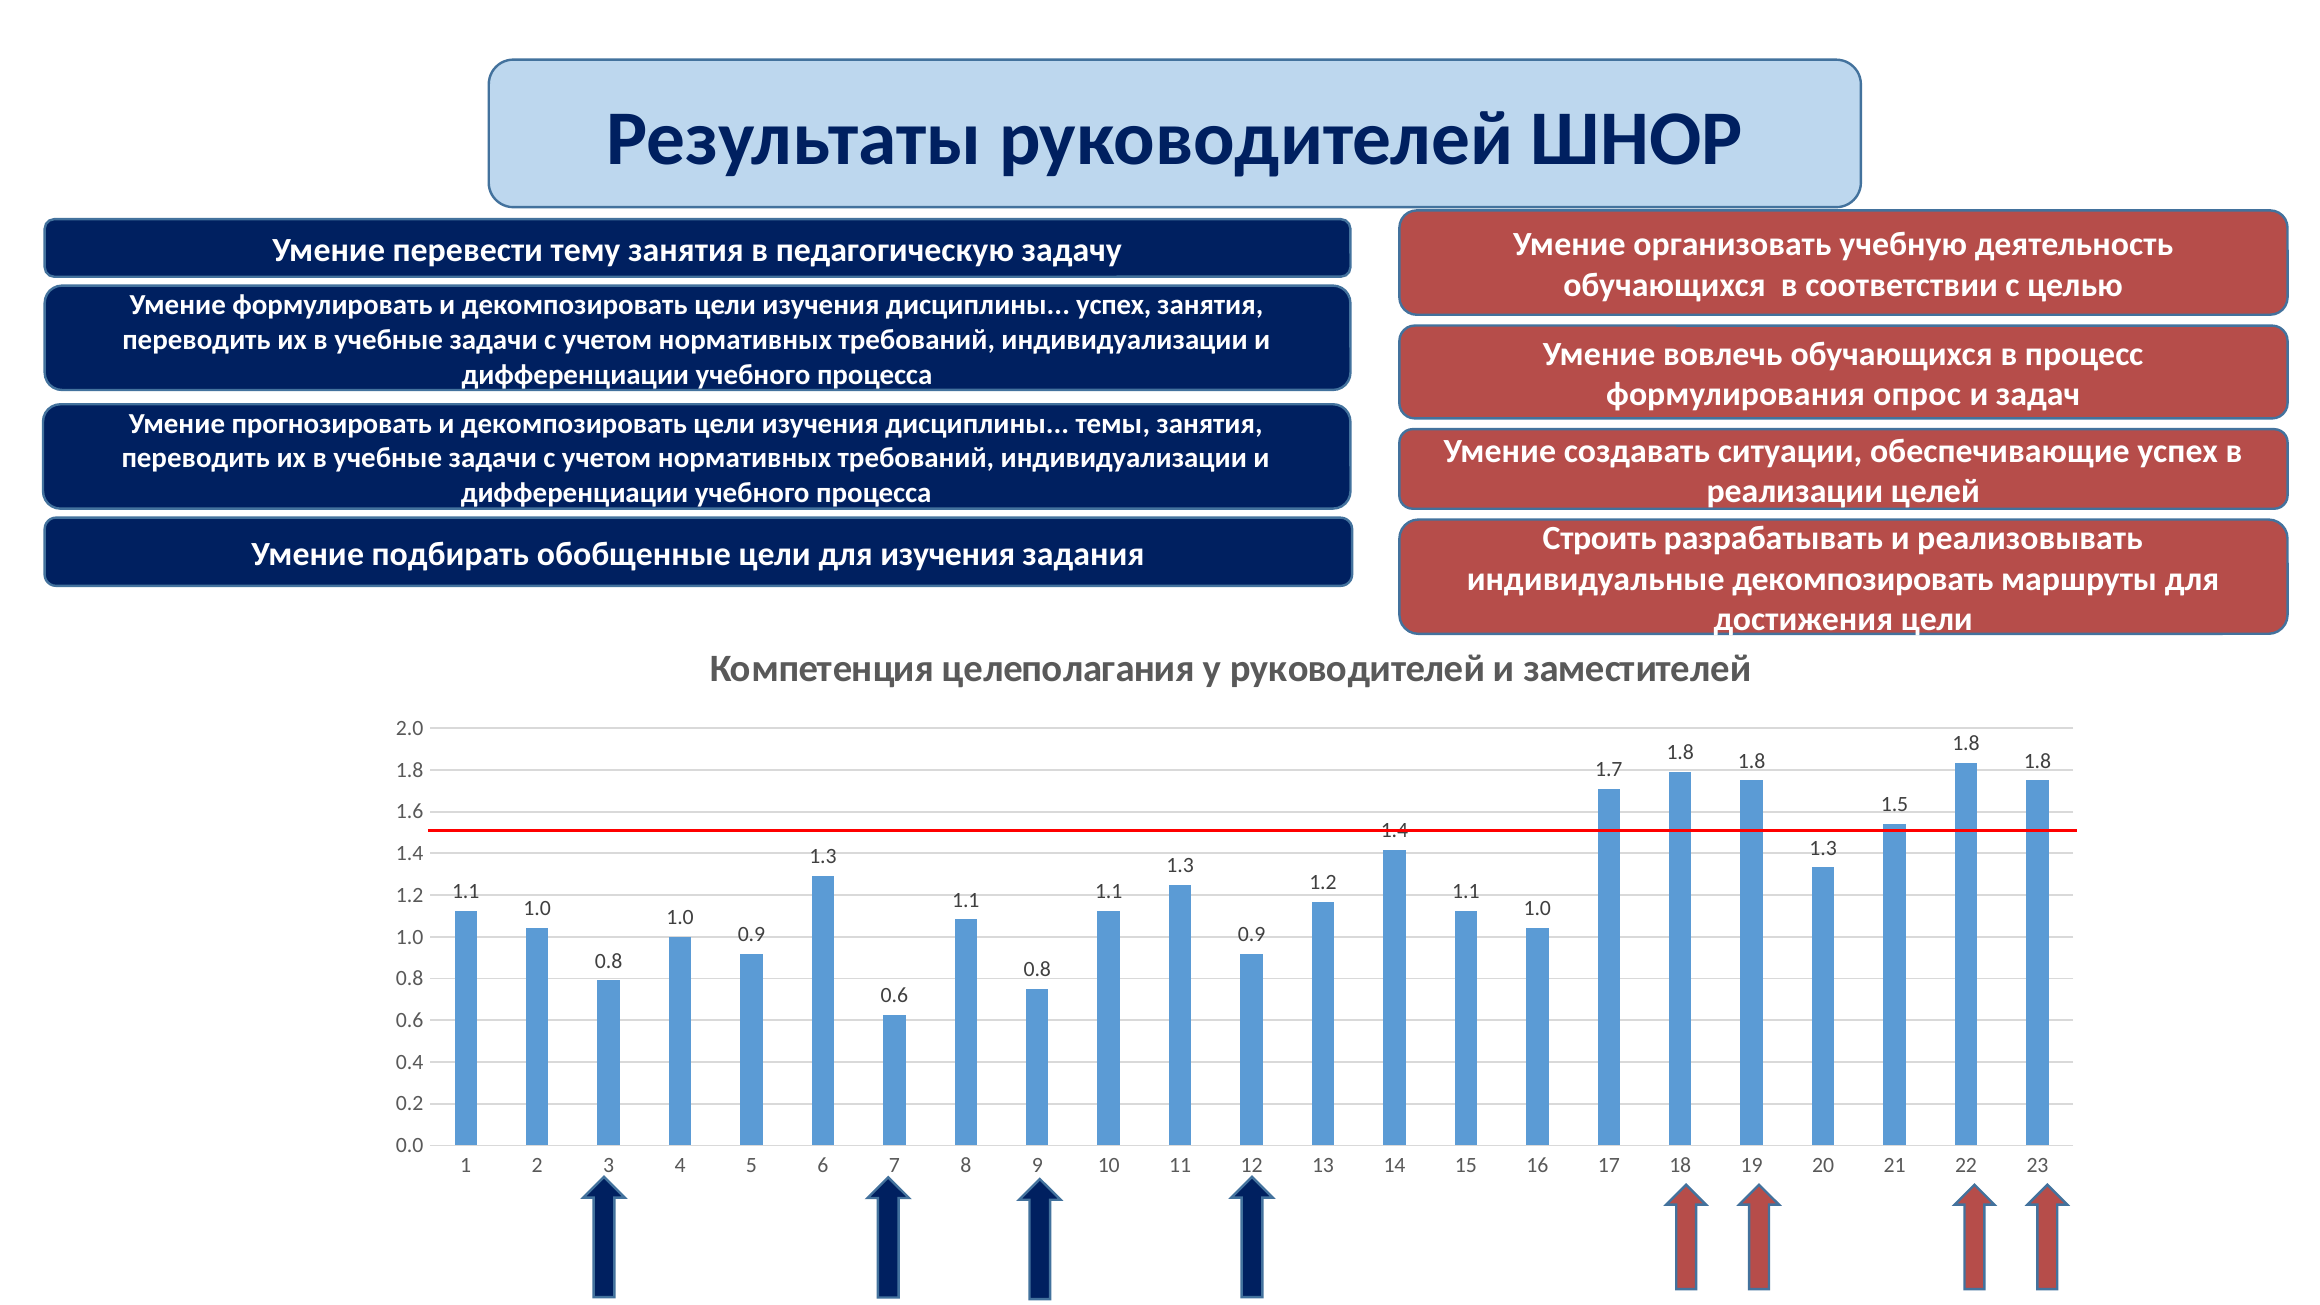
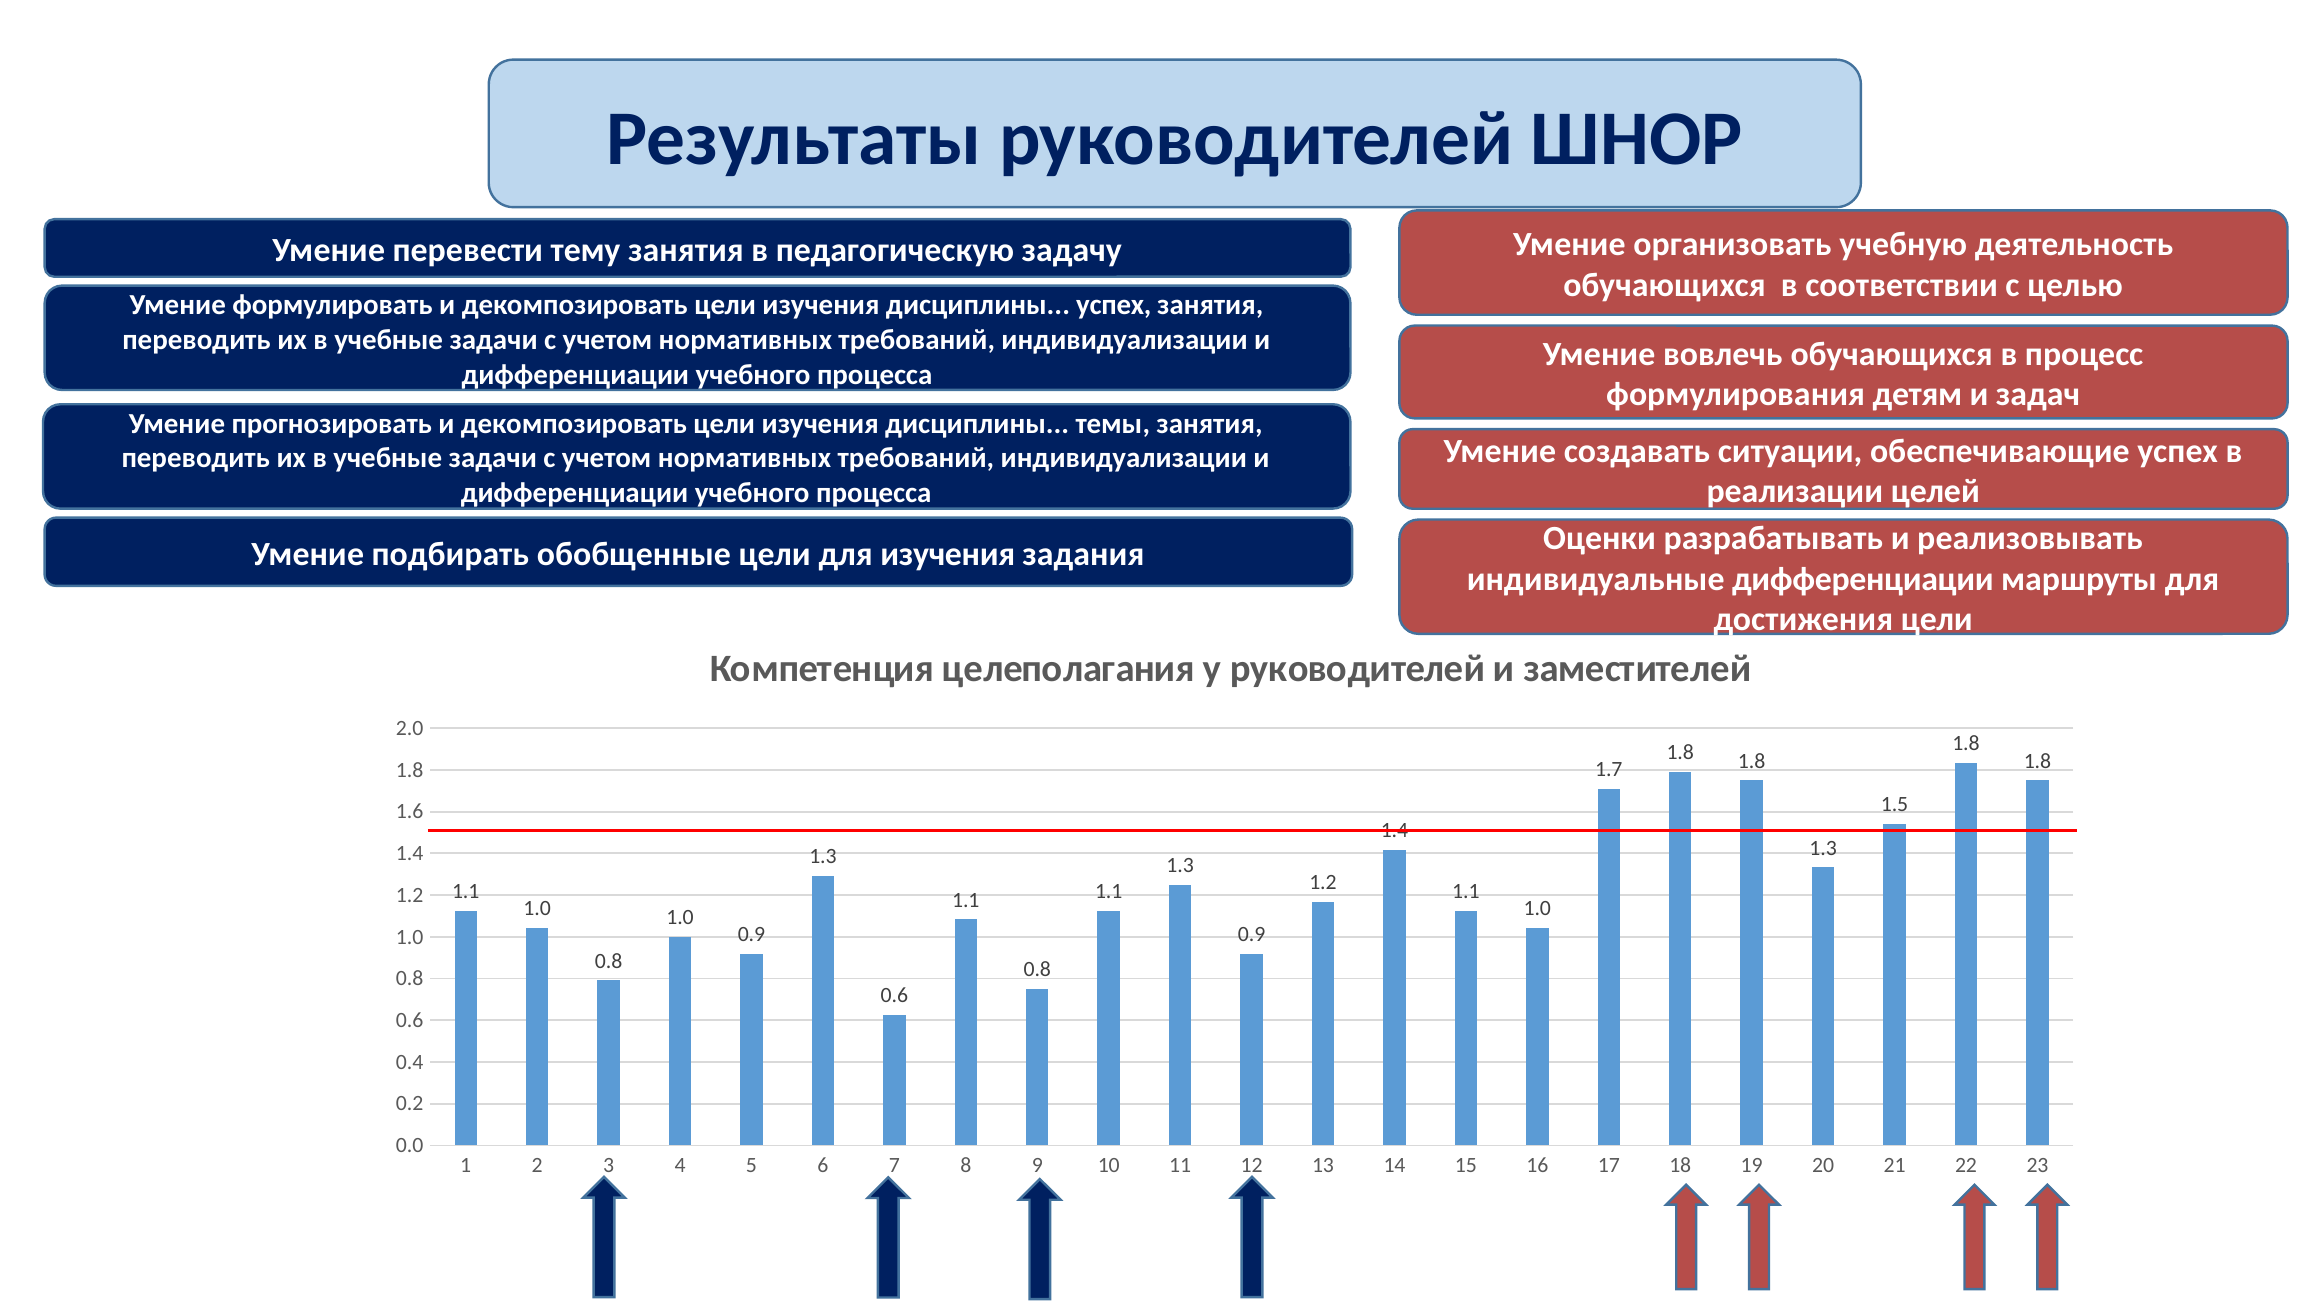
опрос: опрос -> детям (1917, 395)
Строить: Строить -> Оценки (1600, 538)
индивидуальные декомпозировать: декомпозировать -> дифференциации (1863, 579)
